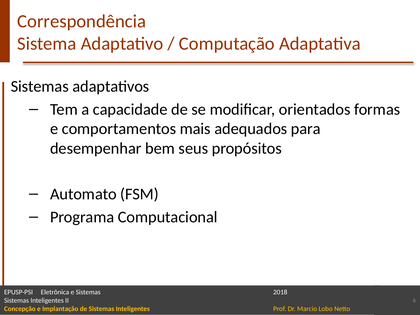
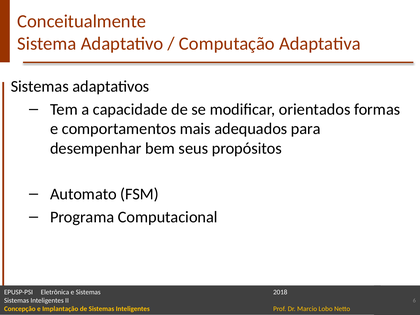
Correspondência: Correspondência -> Conceitualmente (82, 21)
